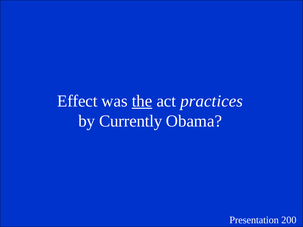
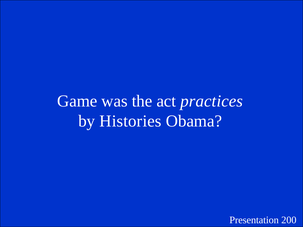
Effect: Effect -> Game (77, 101)
the underline: present -> none (142, 101)
Currently: Currently -> Histories (130, 121)
